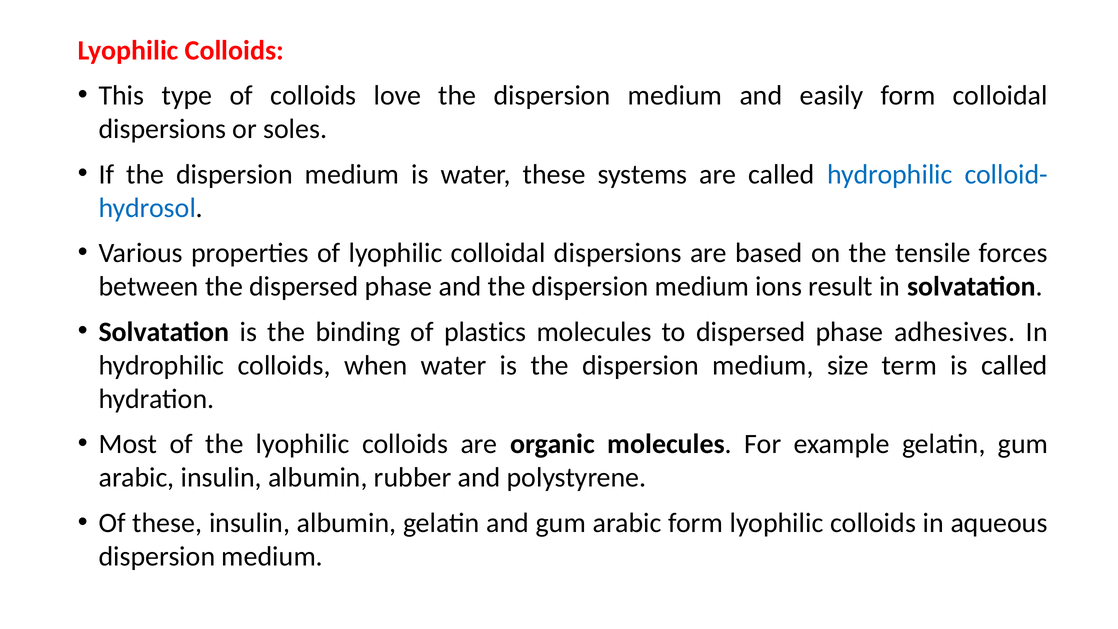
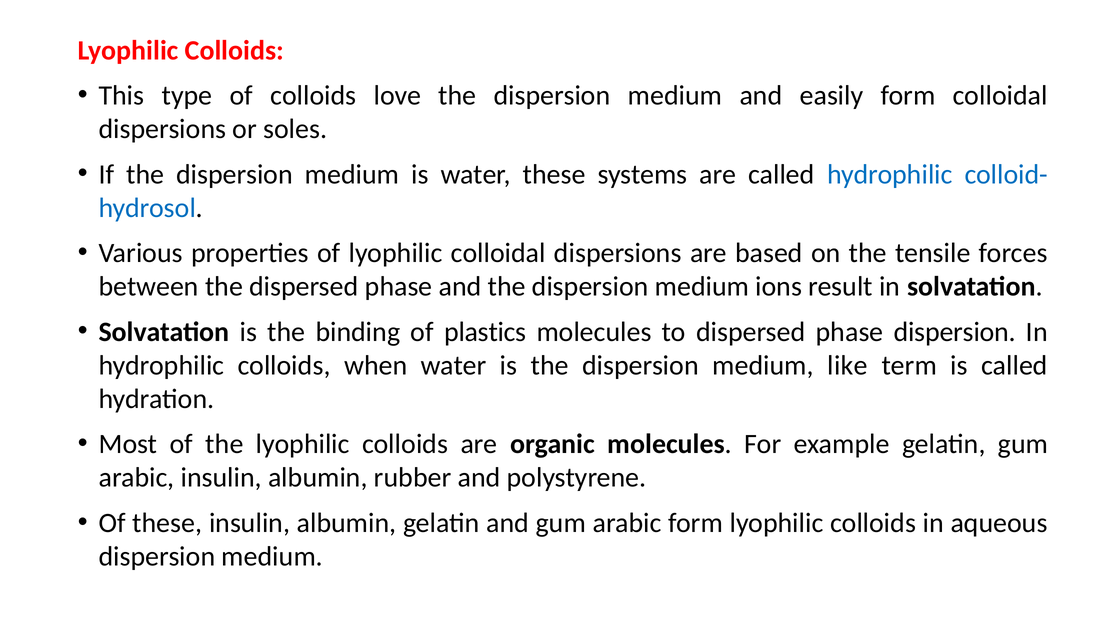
phase adhesives: adhesives -> dispersion (955, 332)
size: size -> like (848, 365)
